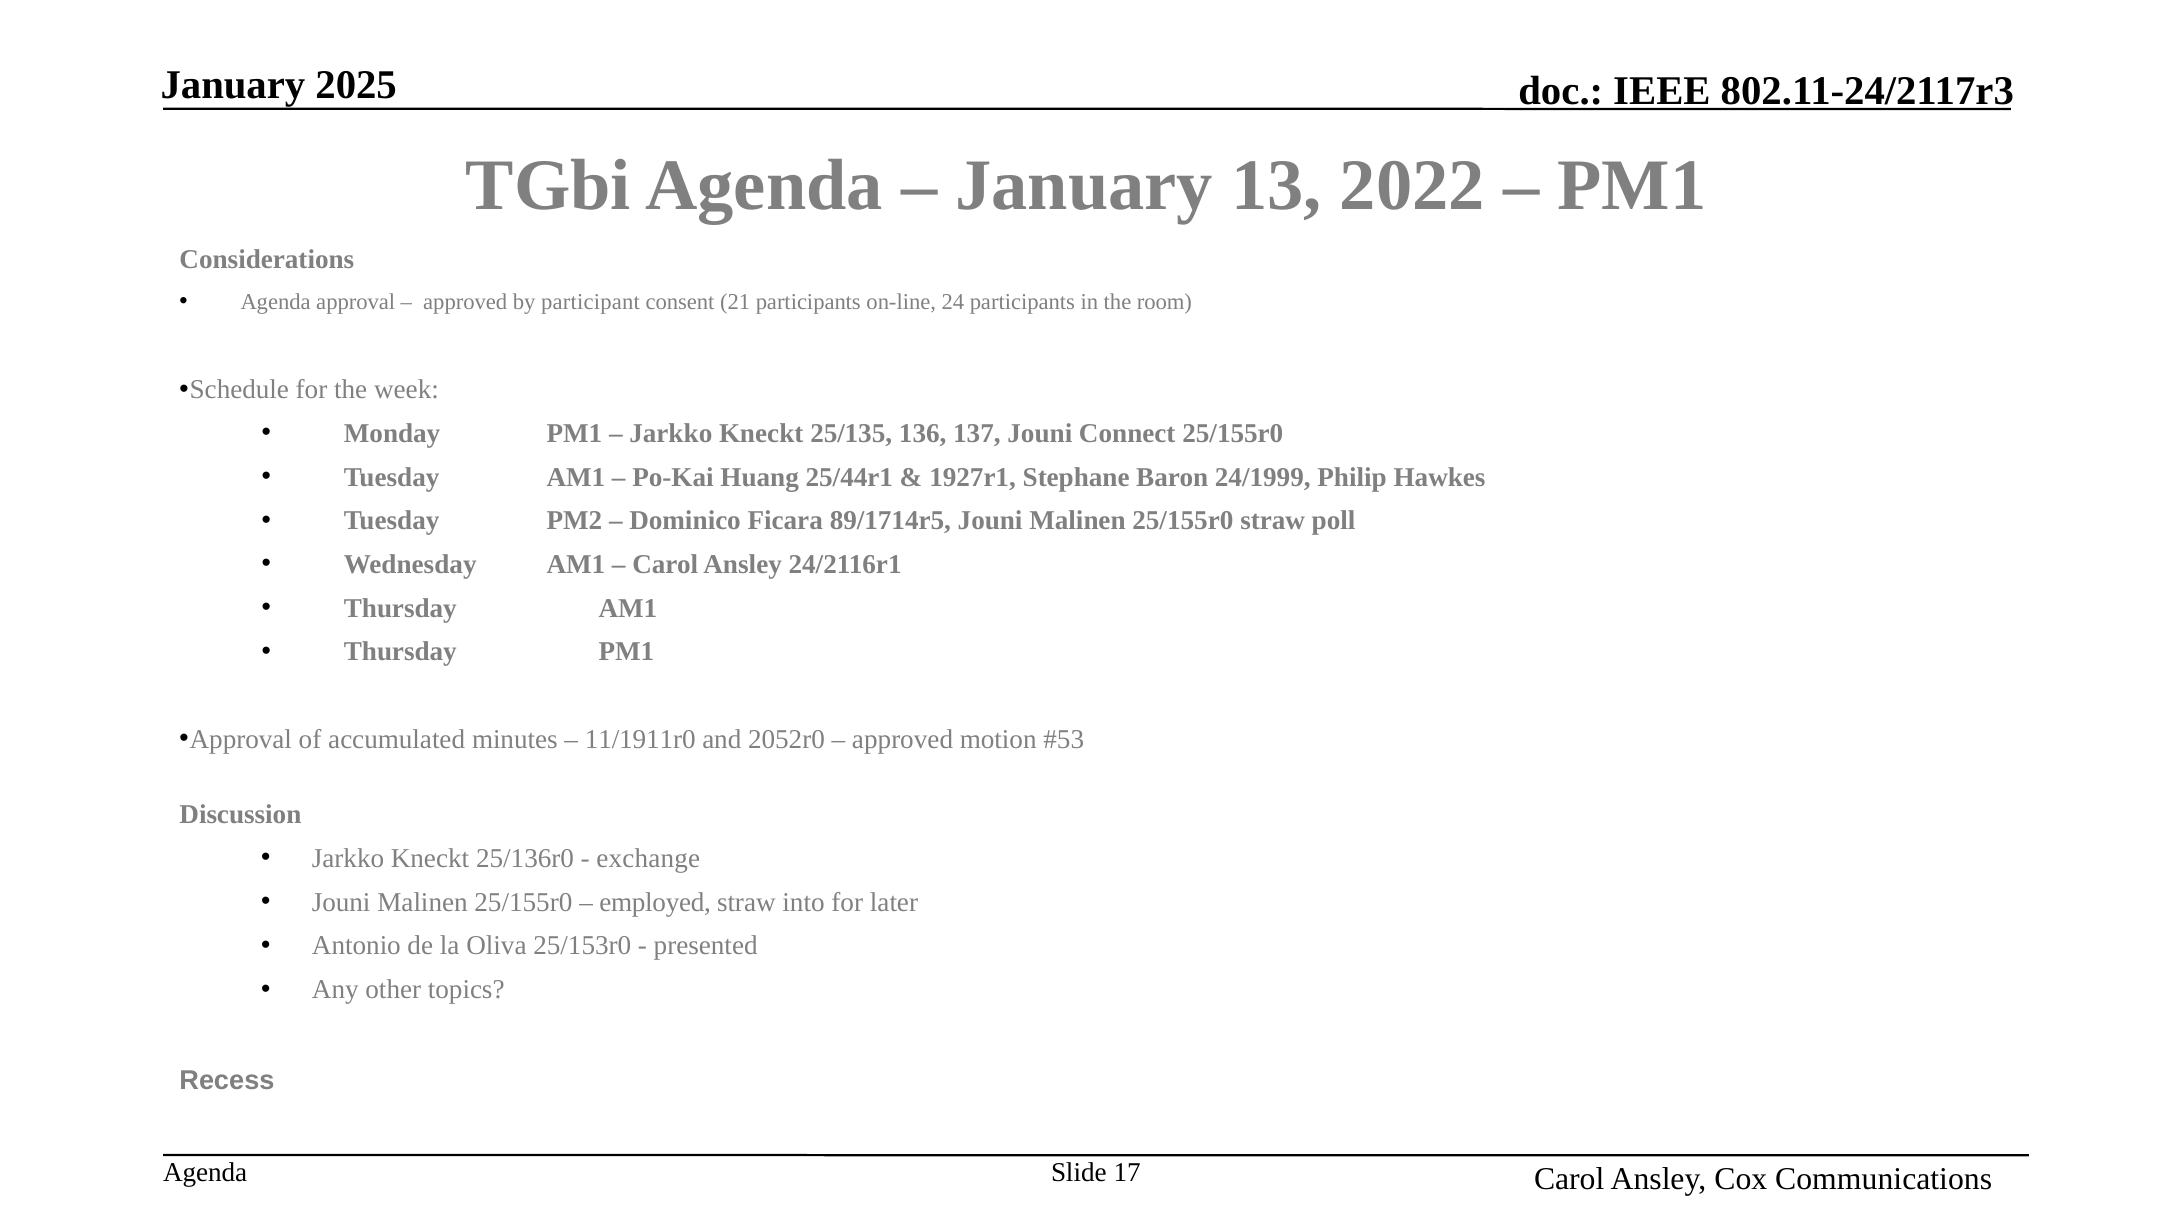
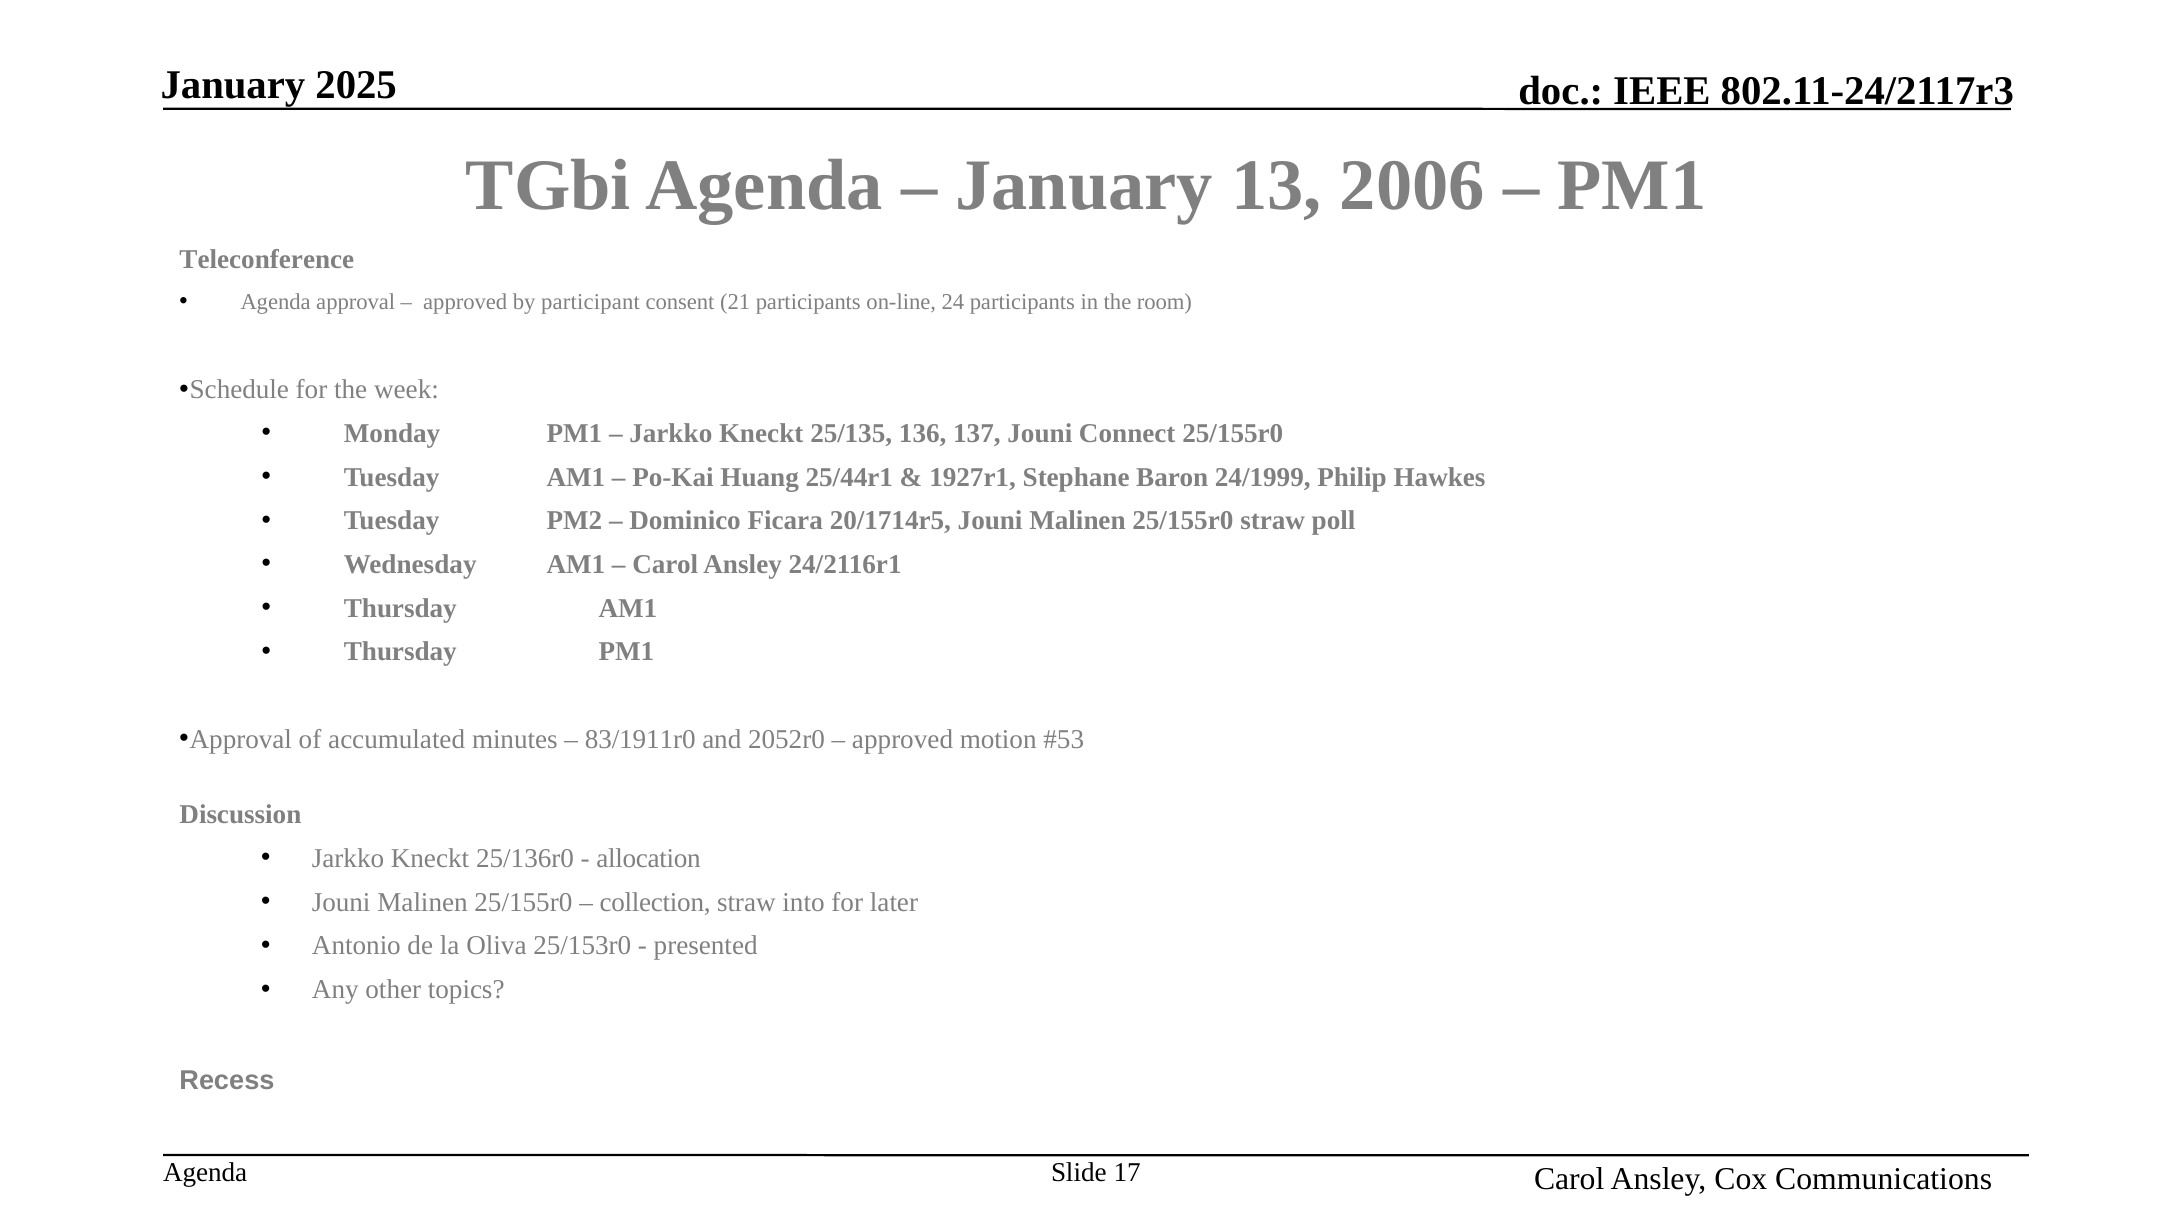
2022: 2022 -> 2006 (1412, 186)
Considerations: Considerations -> Teleconference (267, 259)
89/1714r5: 89/1714r5 -> 20/1714r5 (890, 521)
11/1911r0: 11/1911r0 -> 83/1911r0 (640, 739)
exchange: exchange -> allocation (649, 858)
employed: employed -> collection (655, 902)
